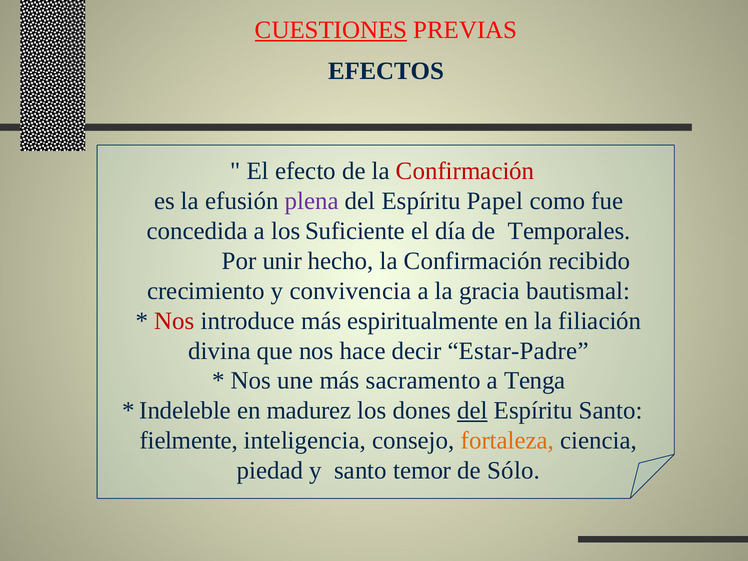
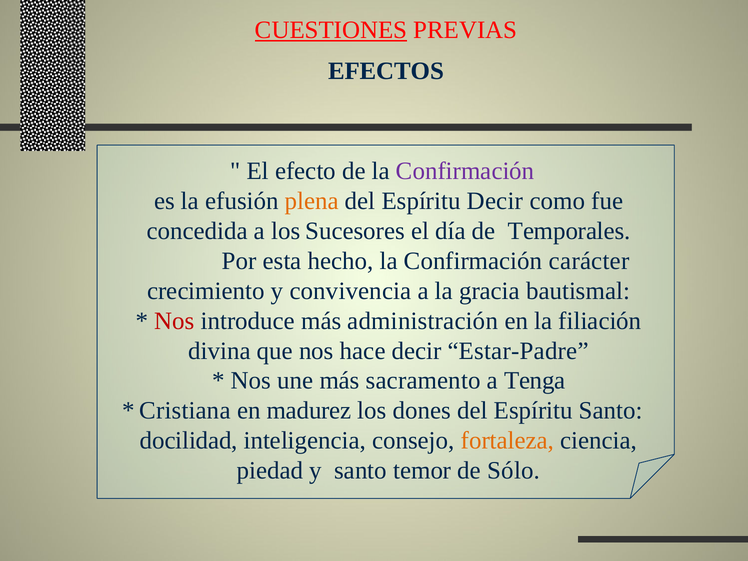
Confirmación colour: red -> purple (465, 171)
plena colour: purple -> orange (312, 201)
Espíritu Papel: Papel -> Decir (495, 201)
Suficiente: Suficiente -> Sucesores (355, 231)
unir: unir -> esta (282, 261)
recibido: recibido -> carácter (589, 261)
espiritualmente: espiritualmente -> administración (423, 321)
Indeleble: Indeleble -> Cristiana (185, 411)
del underline: present -> none (472, 411)
fielmente: fielmente -> docilidad (189, 441)
